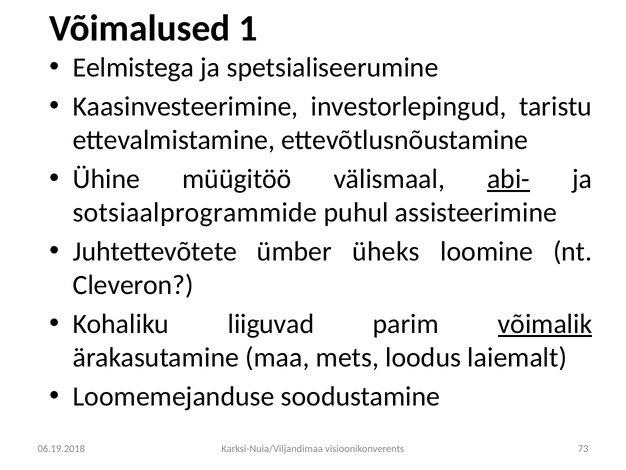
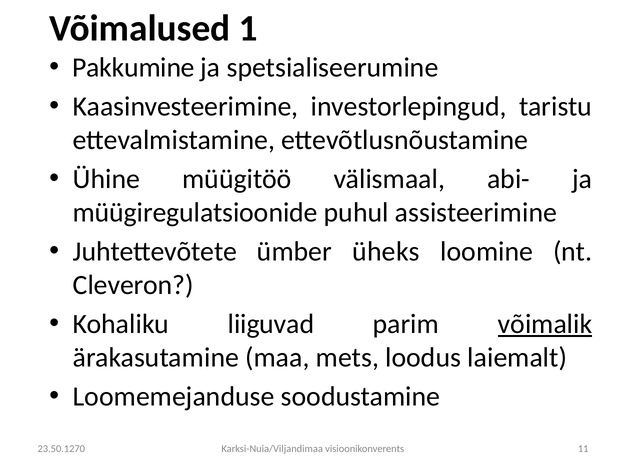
Eelmistega: Eelmistega -> Pakkumine (134, 68)
abi- underline: present -> none (509, 179)
sotsiaalprogrammide: sotsiaalprogrammide -> müügiregulatsioonide (195, 212)
73: 73 -> 11 (583, 448)
06.19.2018: 06.19.2018 -> 23.50.1270 (61, 448)
